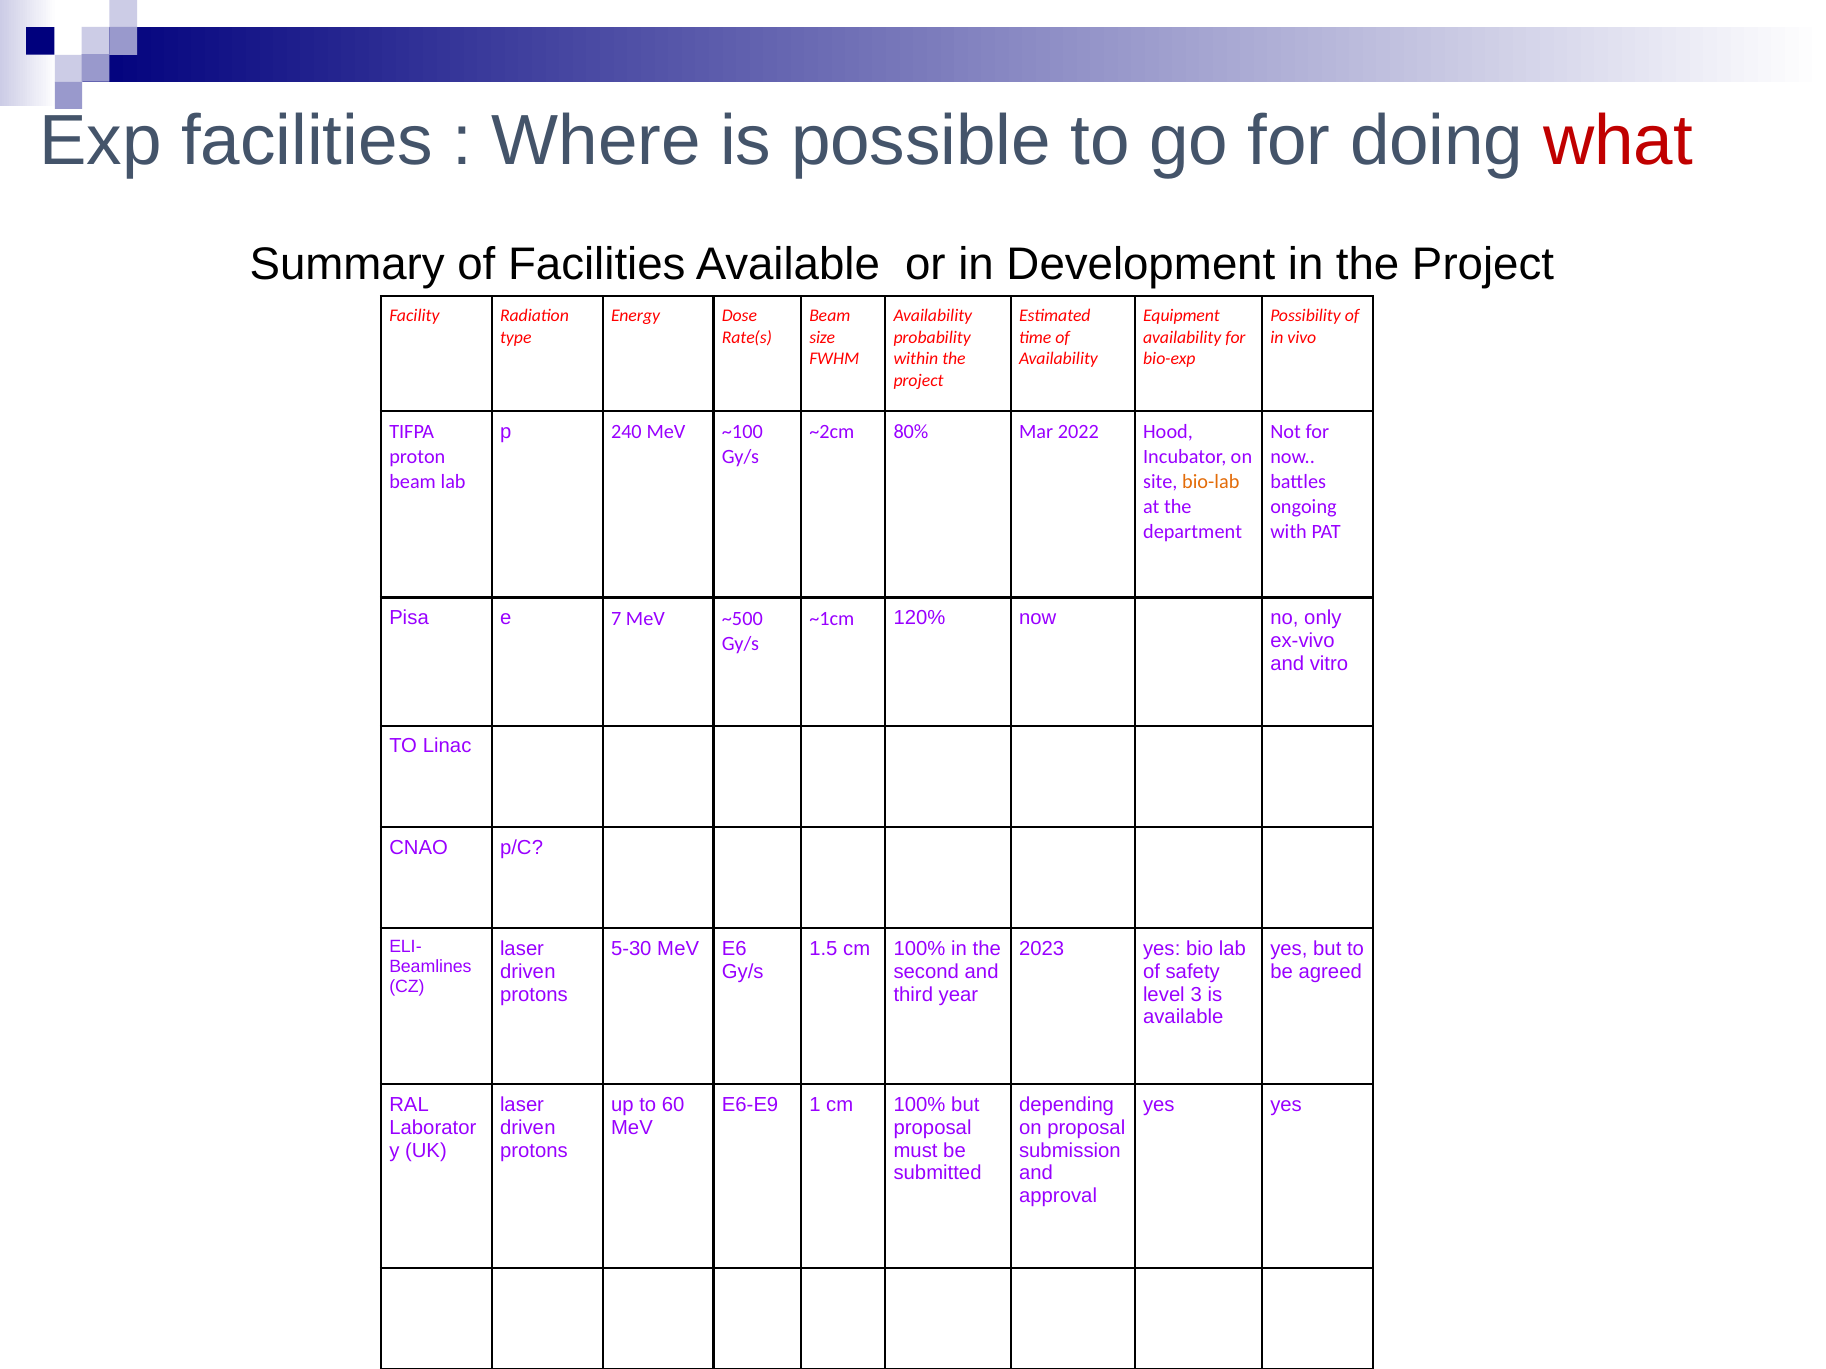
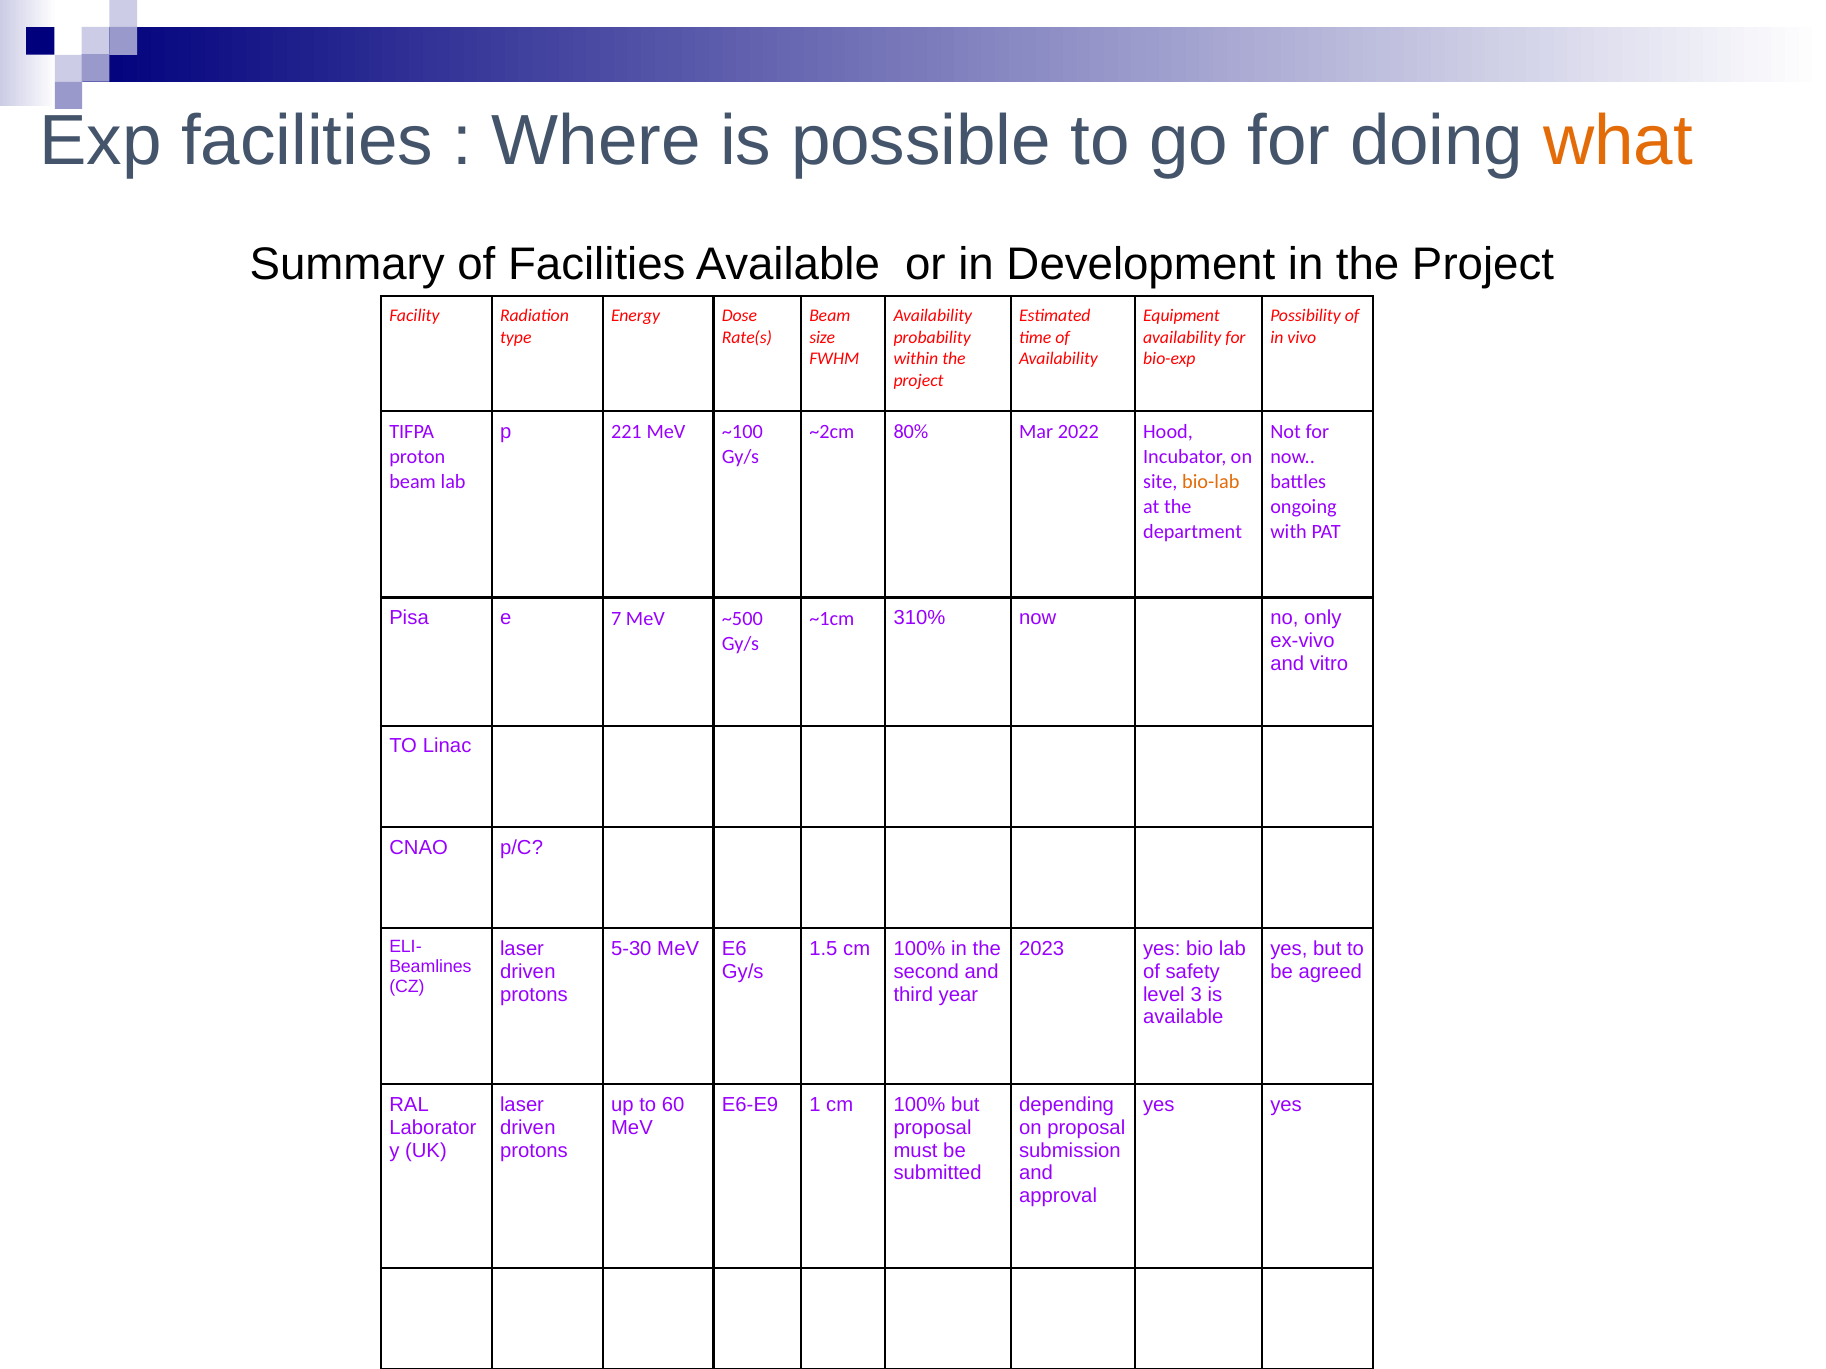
what colour: red -> orange (1618, 141)
240: 240 -> 221 (626, 432)
120%: 120% -> 310% (919, 618)
